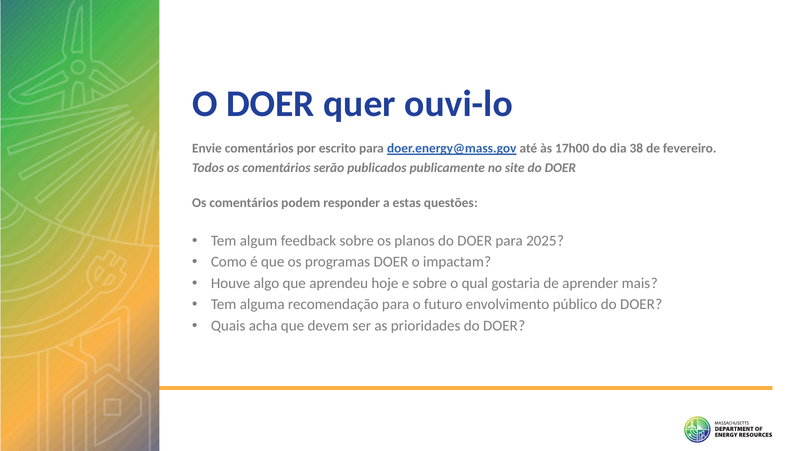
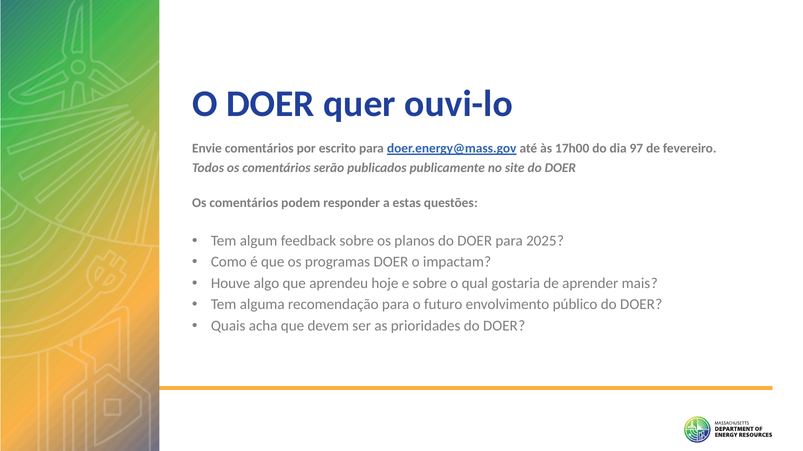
38: 38 -> 97 (636, 149)
